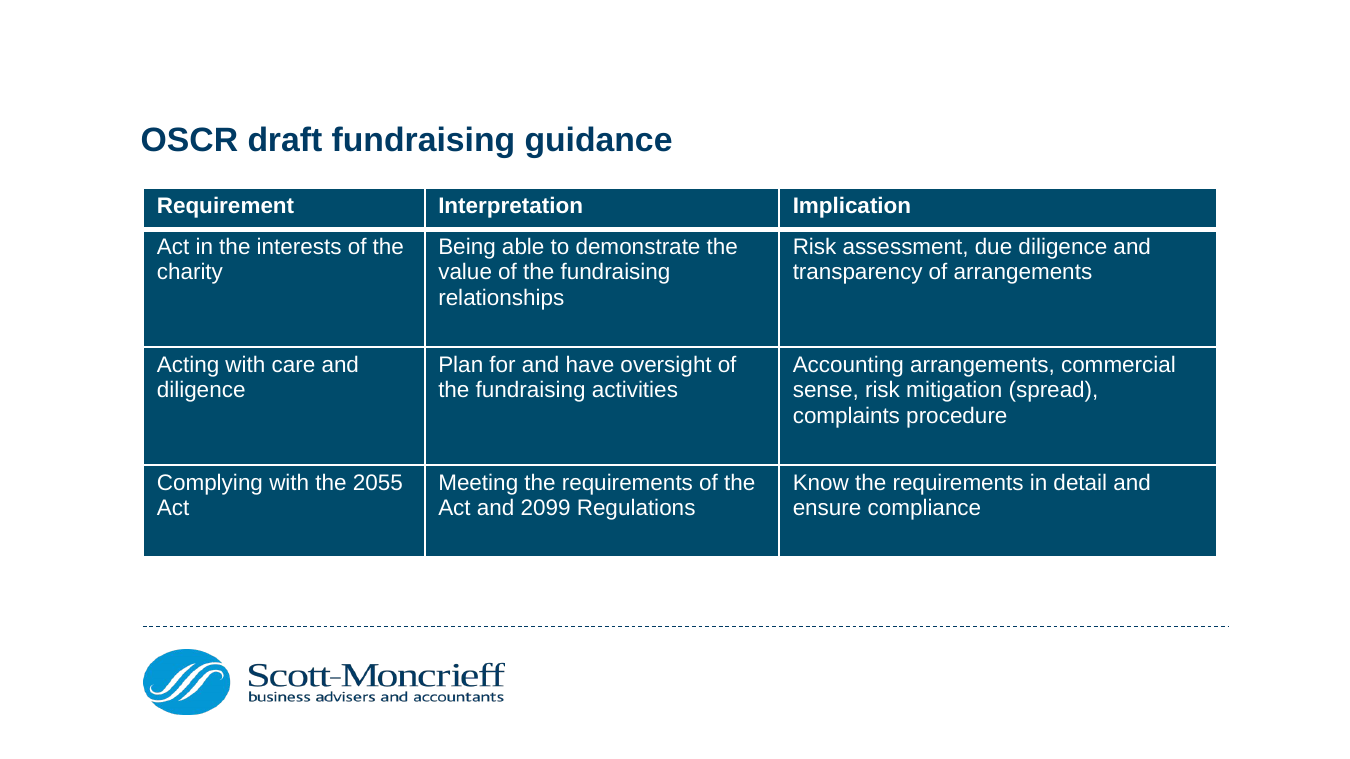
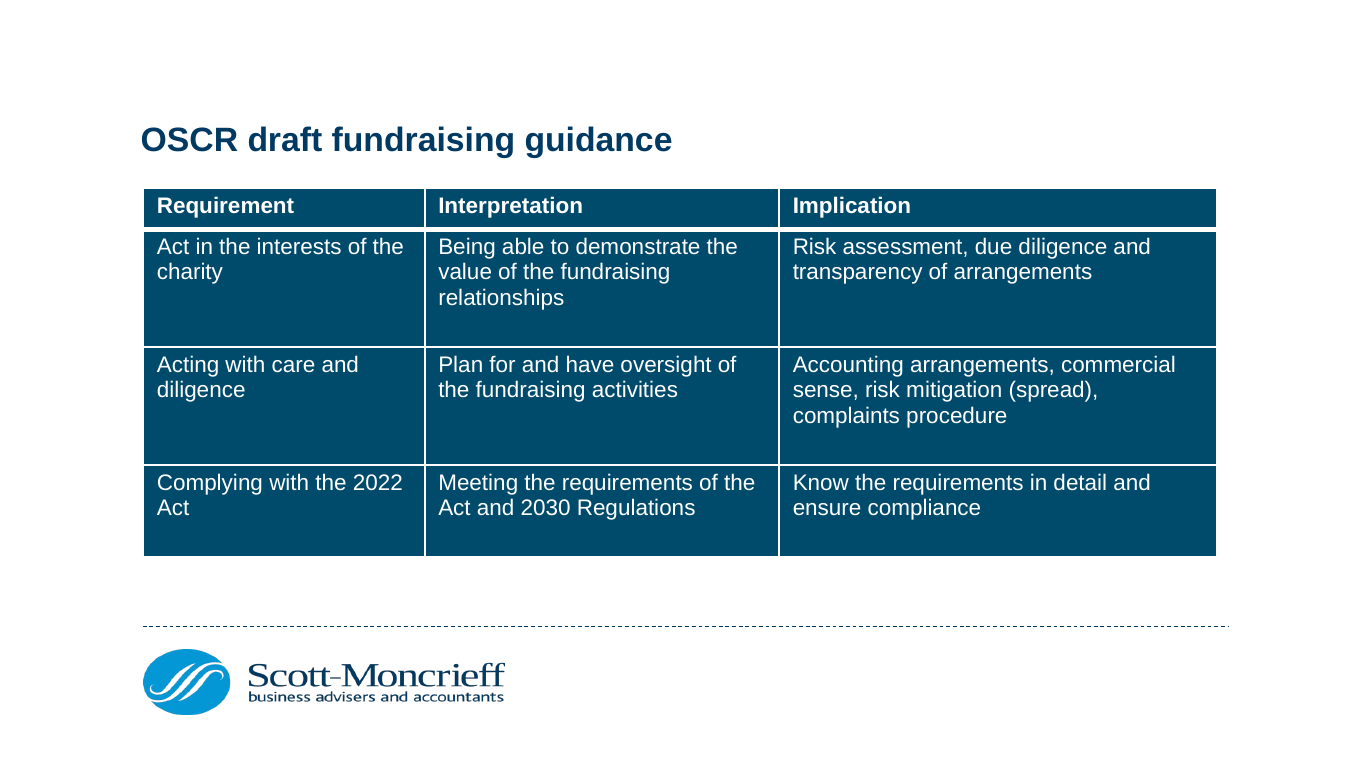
2055: 2055 -> 2022 (378, 484)
2099: 2099 -> 2030 (546, 509)
